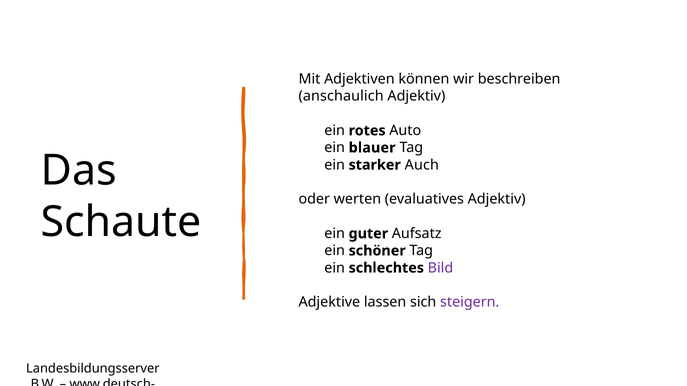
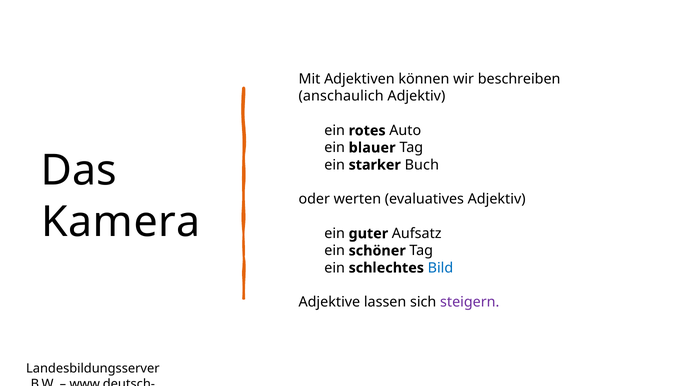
Auch: Auch -> Buch (422, 165)
Schaute: Schaute -> Kamera (121, 222)
Bild colour: purple -> blue (440, 268)
